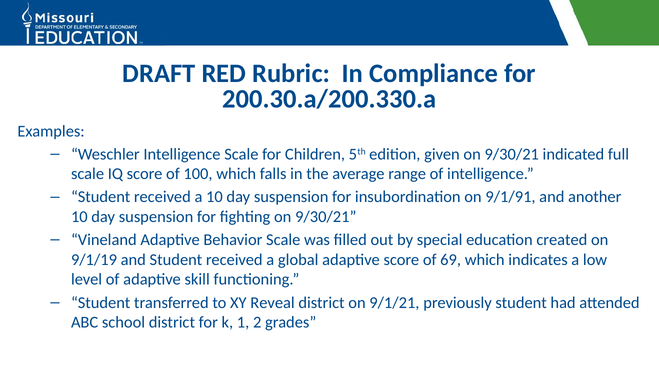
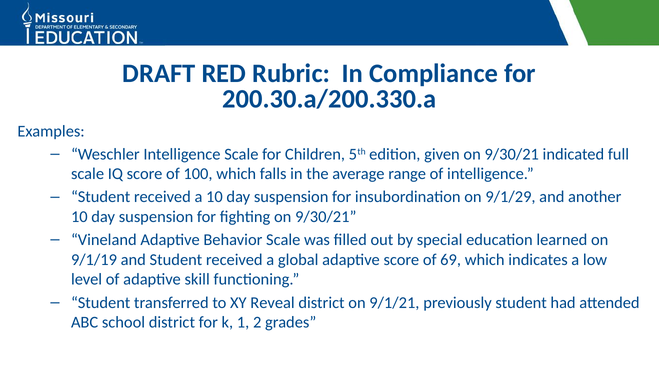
9/1/91: 9/1/91 -> 9/1/29 (510, 197)
created: created -> learned (562, 240)
